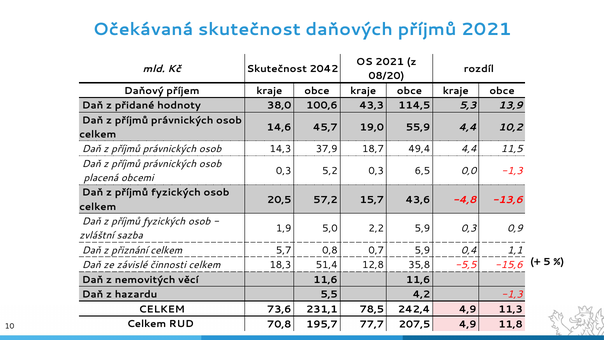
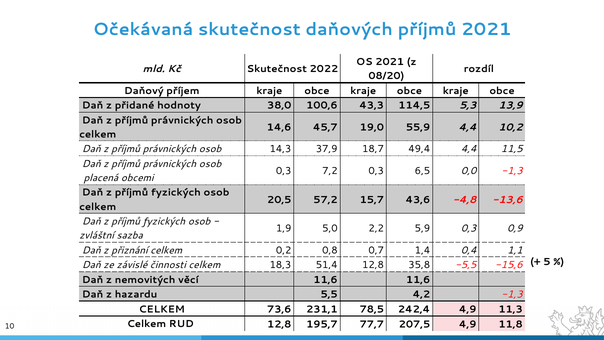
2042: 2042 -> 2022 (324, 69)
5,2: 5,2 -> 7,2 (330, 171)
5,7: 5,7 -> 0,2 (284, 250)
0,7 5,9: 5,9 -> 1,4 (422, 250)
RUD 70,8: 70,8 -> 12,8 (279, 324)
